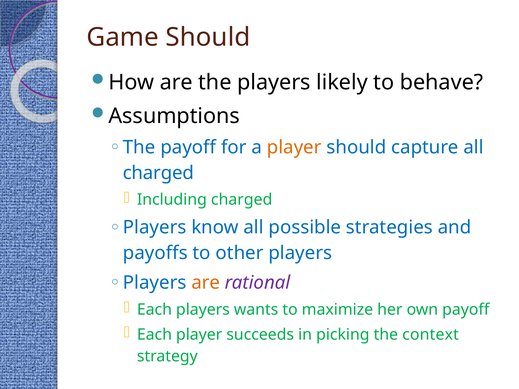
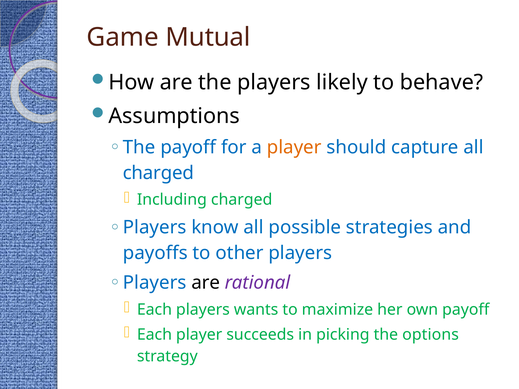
Game Should: Should -> Mutual (208, 37)
are colour: orange -> black (206, 283)
context: context -> options (431, 335)
